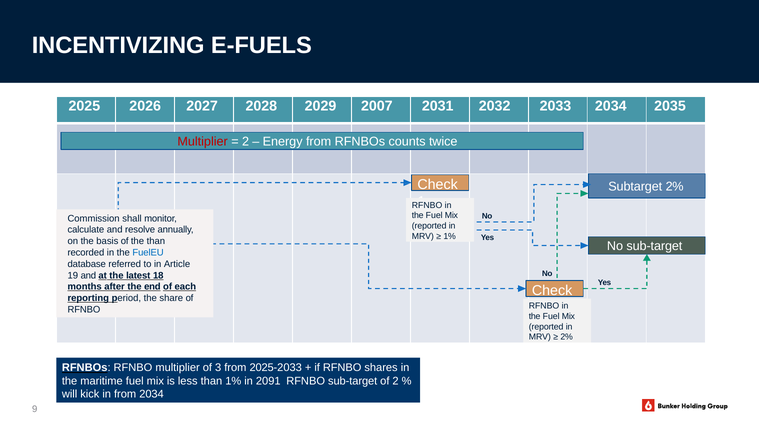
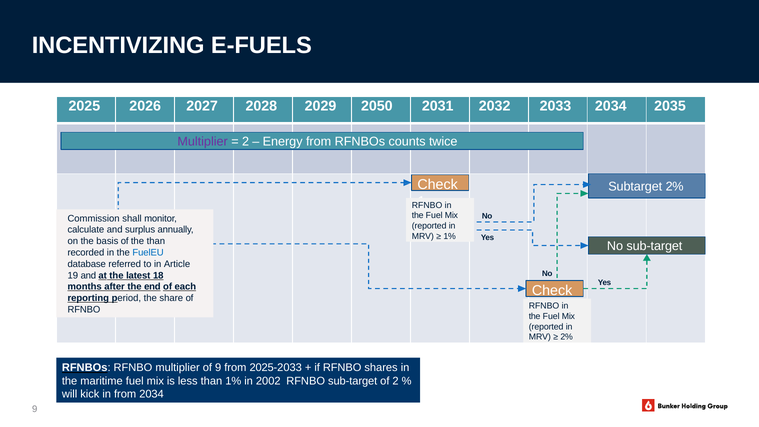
2007: 2007 -> 2050 (377, 106)
Multiplier colour: red -> purple (203, 142)
resolve: resolve -> surplus (140, 230)
of 3: 3 -> 9 (218, 368)
2091: 2091 -> 2002 (268, 381)
